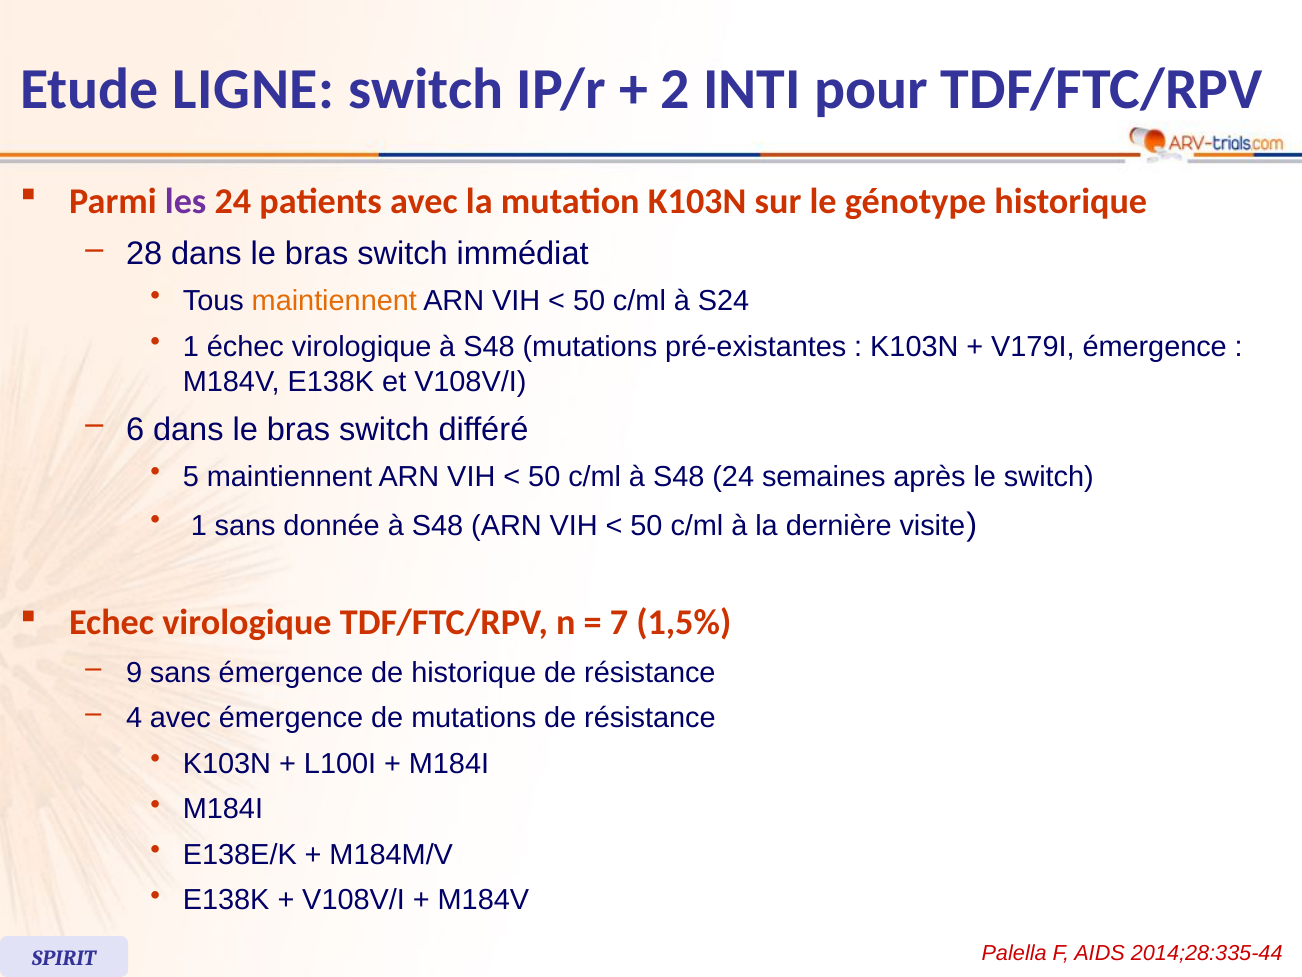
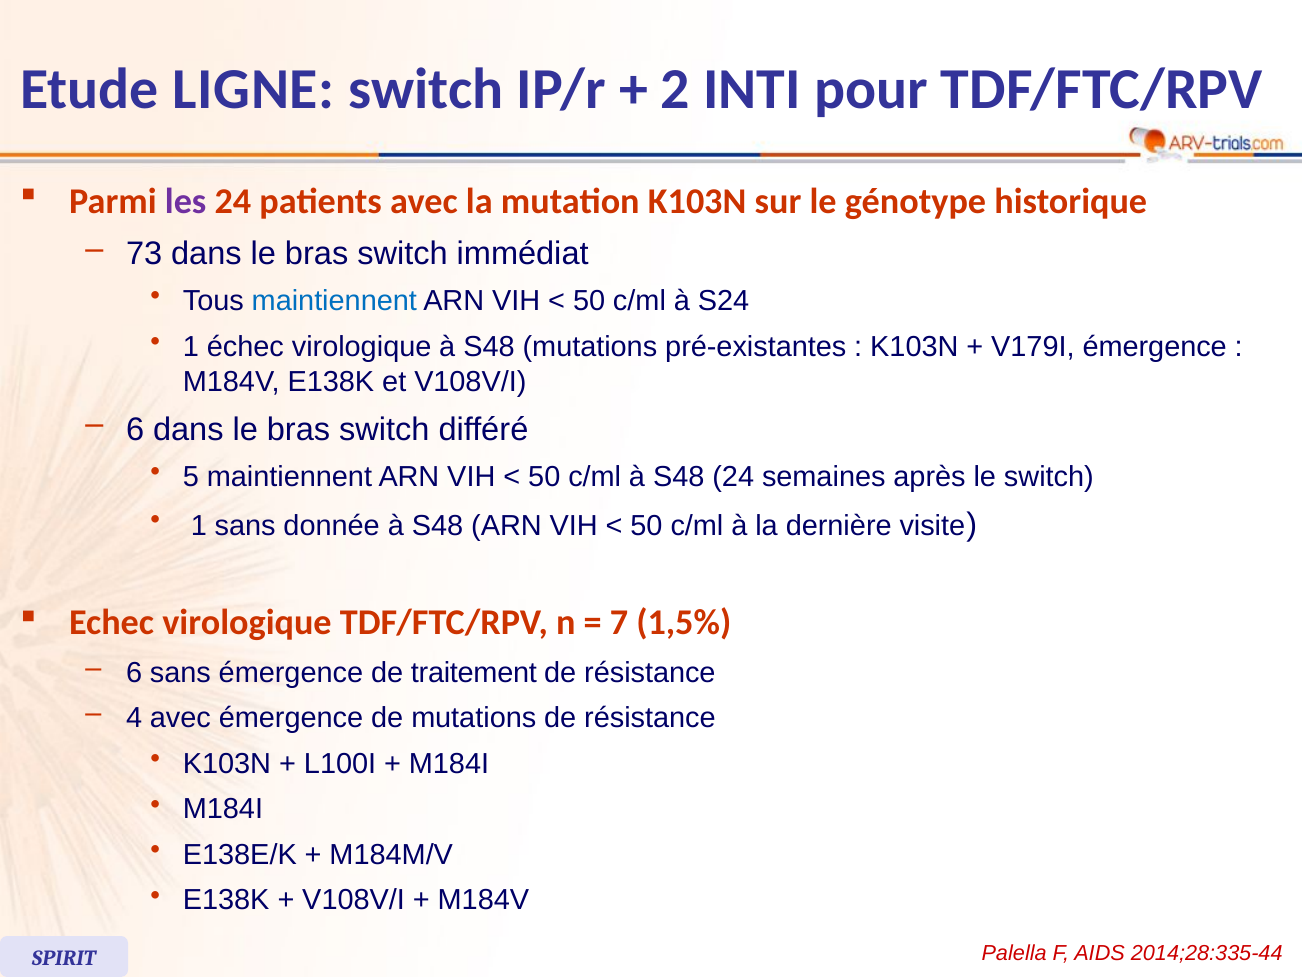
28: 28 -> 73 (144, 254)
maintiennent colour: orange -> blue (334, 301)
9: 9 -> 6 (134, 672)
de historique: historique -> traitement (474, 672)
